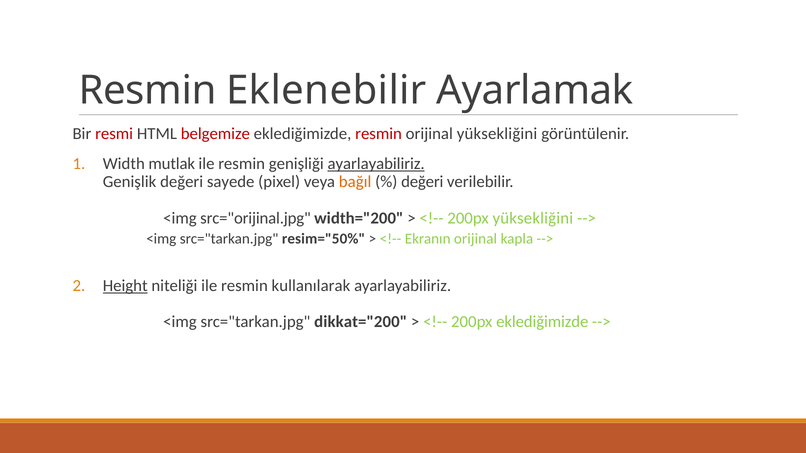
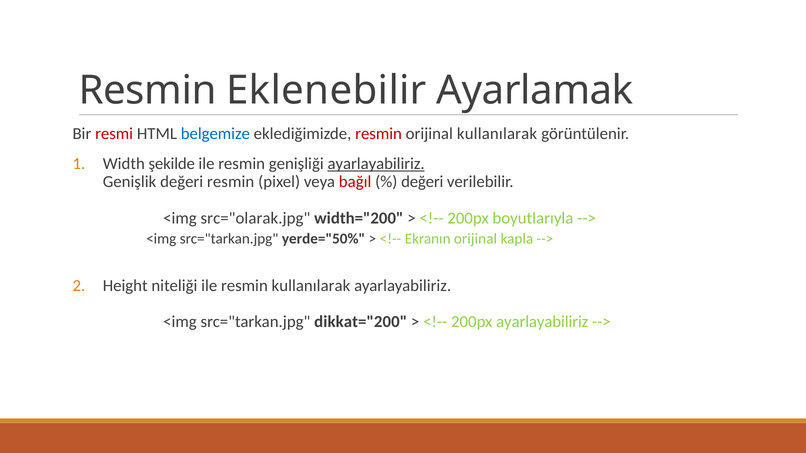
belgemize colour: red -> blue (215, 134)
orijinal yüksekliğini: yüksekliğini -> kullanılarak (497, 134)
mutlak: mutlak -> şekilde (172, 164)
değeri sayede: sayede -> resmin (231, 182)
bağıl colour: orange -> red (355, 182)
src="orijinal.jpg: src="orijinal.jpg -> src="olarak.jpg (255, 218)
200px yüksekliğini: yüksekliğini -> boyutlarıyla (533, 218)
resim="50%: resim="50% -> yerde="50% (324, 239)
Height underline: present -> none (125, 286)
200px eklediğimizde: eklediğimizde -> ayarlayabiliriz (542, 322)
